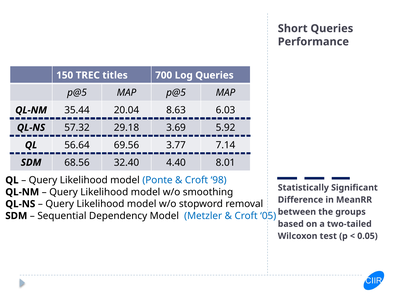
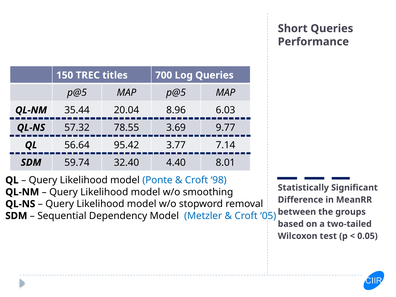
8.63: 8.63 -> 8.96 (176, 110)
29.18: 29.18 -> 78.55 (126, 128)
5.92: 5.92 -> 9.77 (226, 128)
69.56: 69.56 -> 95.42 (126, 145)
68.56: 68.56 -> 59.74 (77, 162)
